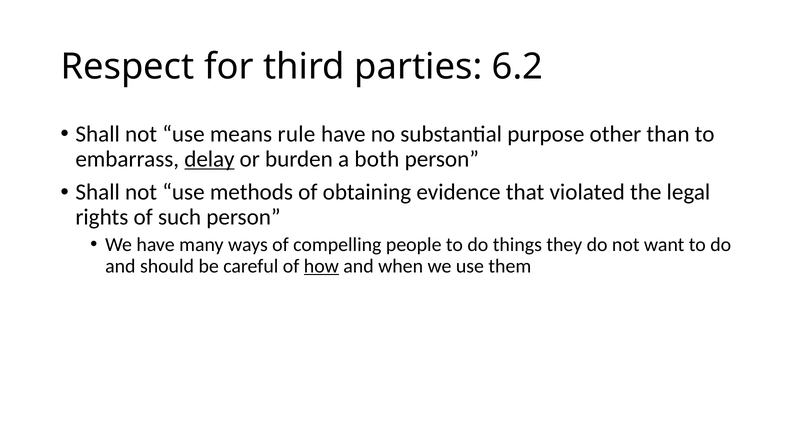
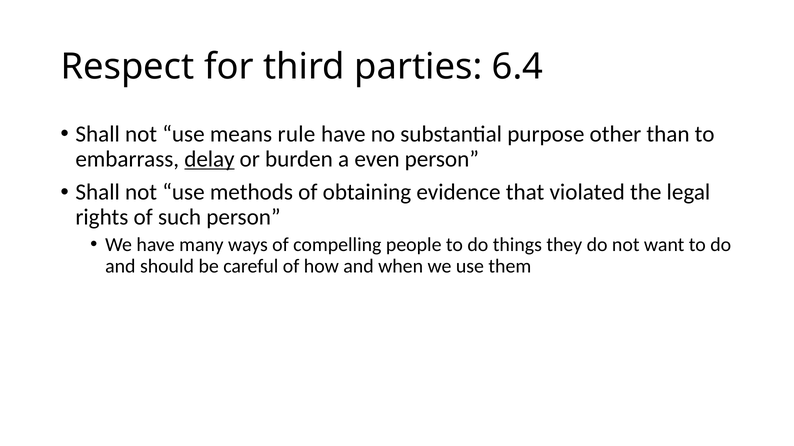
6.2: 6.2 -> 6.4 (517, 67)
both: both -> even (377, 159)
how underline: present -> none (321, 266)
